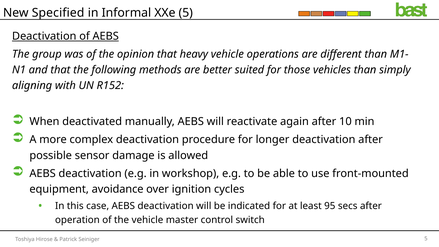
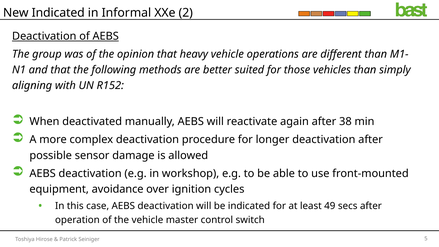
New Specified: Specified -> Indicated (58, 13)
XXe 5: 5 -> 2 (186, 13)
10: 10 -> 38 (345, 122)
95: 95 -> 49 (330, 206)
